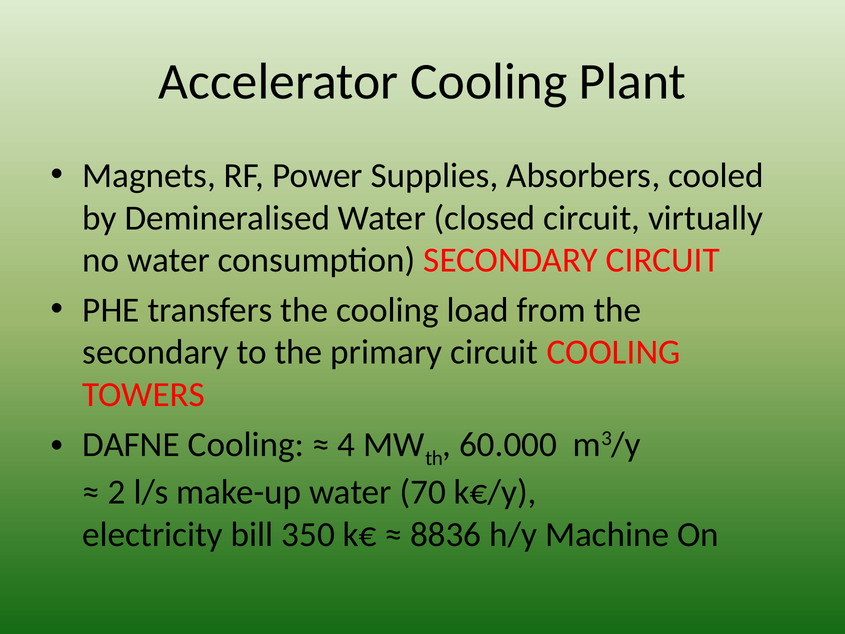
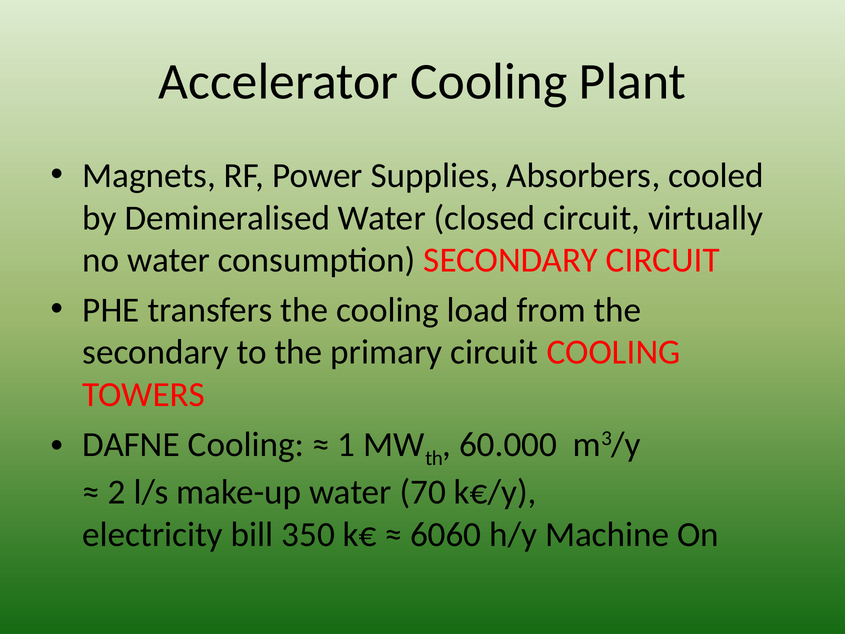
4: 4 -> 1 (346, 444)
8836: 8836 -> 6060 (446, 534)
